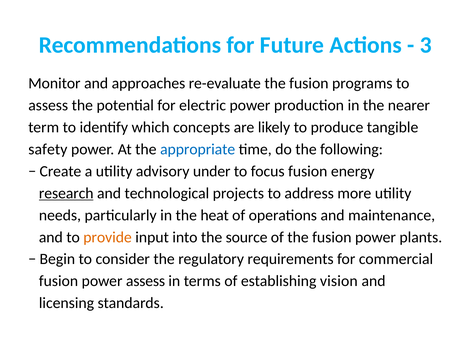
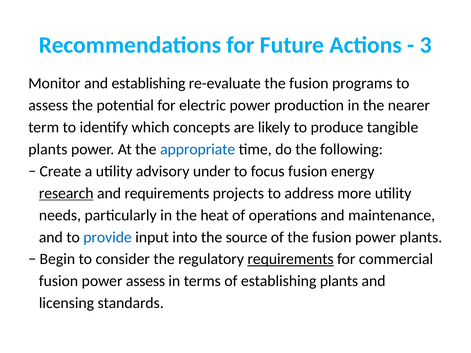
and approaches: approaches -> establishing (149, 84)
safety: safety -> plants (48, 149)
and technological: technological -> requirements (167, 193)
provide colour: orange -> blue (108, 237)
requirements underline: none -> present (291, 259)
establishing vision: vision -> plants (339, 281)
